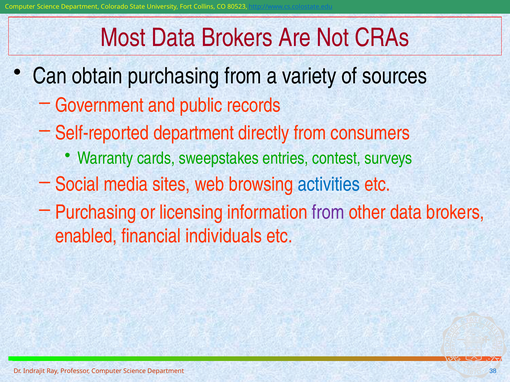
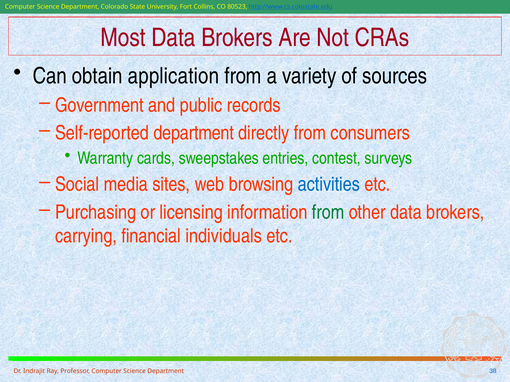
obtain purchasing: purchasing -> application (173, 76)
from colour: purple -> green (328, 212)
enabled: enabled -> carrying (86, 236)
